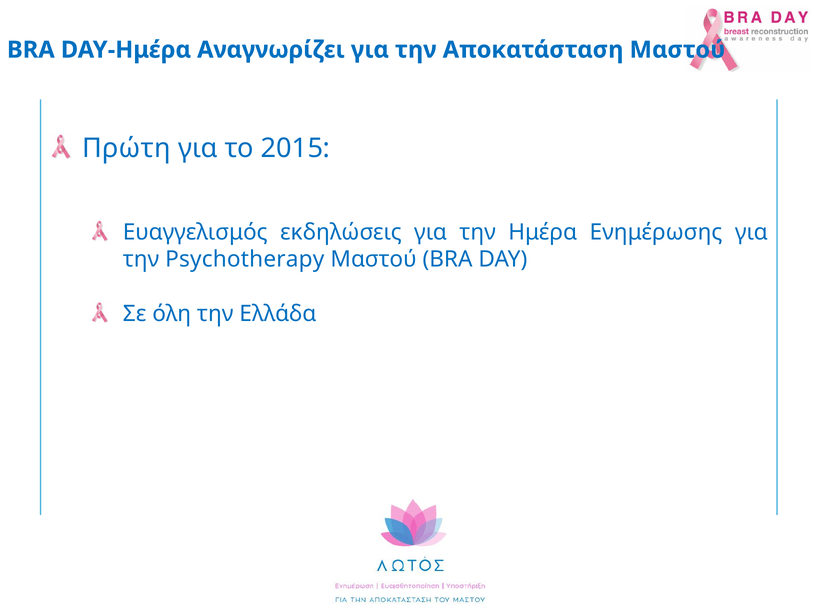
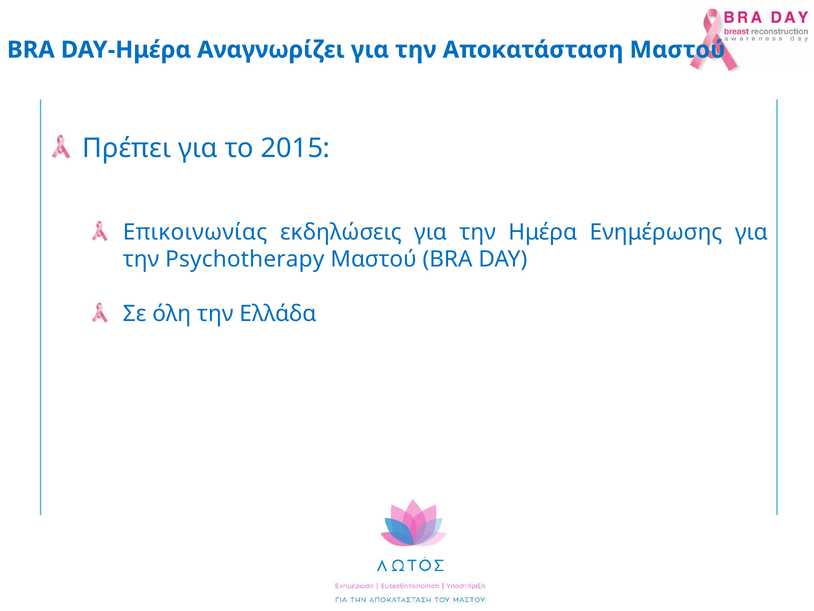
Πρώτη: Πρώτη -> Πρέπει (127, 148)
Ευαγγελισμός: Ευαγγελισμός -> Επικοινωνίας (195, 232)
